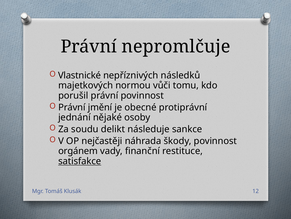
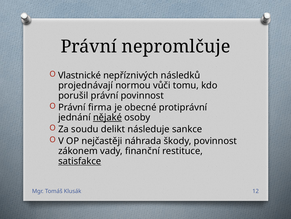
majetkových: majetkových -> projednávají (86, 85)
jmění: jmění -> firma (100, 107)
nějaké underline: none -> present (107, 117)
orgánem: orgánem -> zákonem (78, 151)
